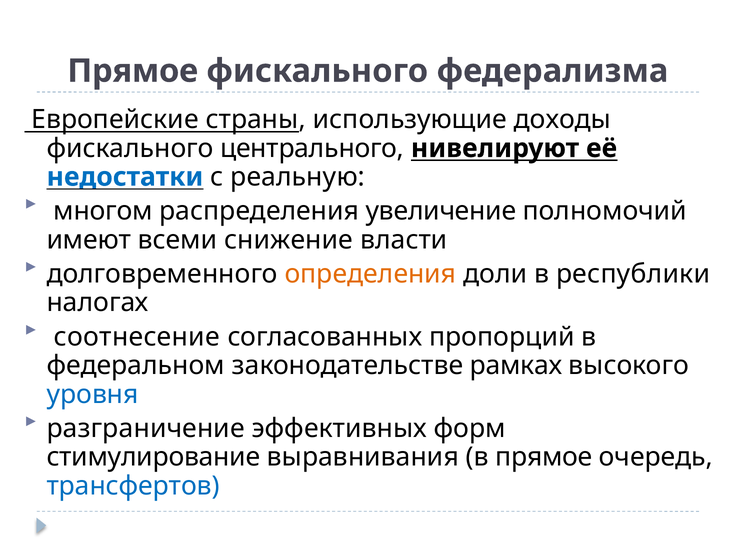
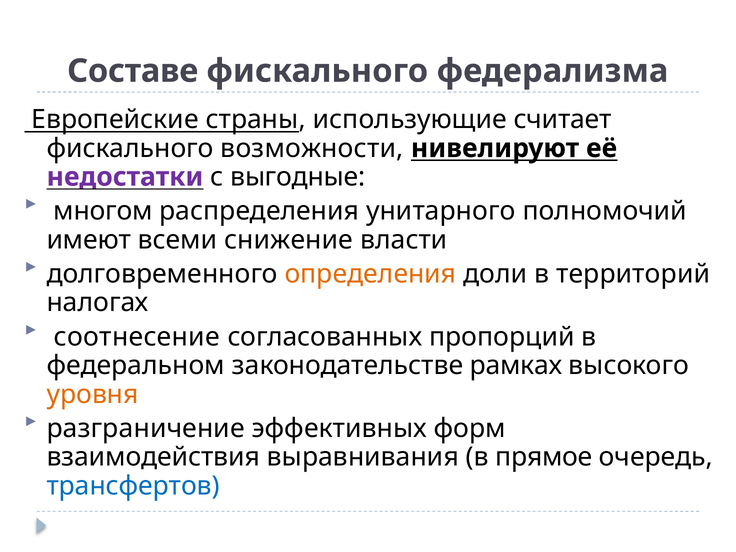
Прямое: Прямое -> Составе (133, 71)
доходы: доходы -> считает (562, 120)
центрального: центрального -> возможности (312, 148)
недостатки colour: blue -> purple (125, 177)
реальную: реальную -> выгодные (298, 177)
увеличение: увеличение -> унитарного (441, 211)
республики: республики -> территорий (633, 274)
уровня colour: blue -> orange (93, 394)
стимулирование: стимулирование -> взаимодействия (153, 457)
